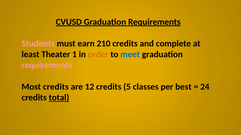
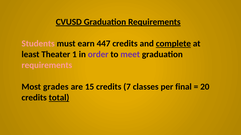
210: 210 -> 447 (104, 44)
complete underline: none -> present (173, 44)
order colour: orange -> purple (98, 55)
meet colour: blue -> purple (130, 55)
Most credits: credits -> grades (56, 87)
12: 12 -> 15 (90, 87)
5: 5 -> 7 (127, 87)
best: best -> final (183, 87)
24: 24 -> 20 (205, 87)
